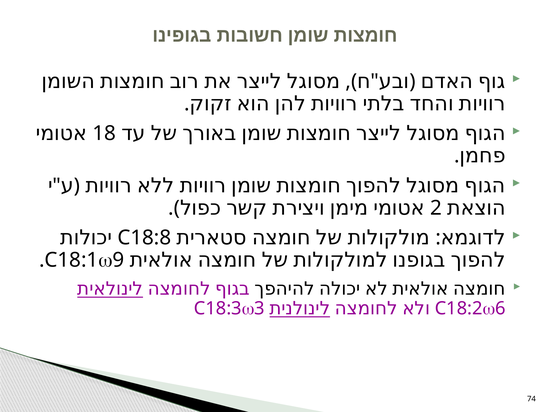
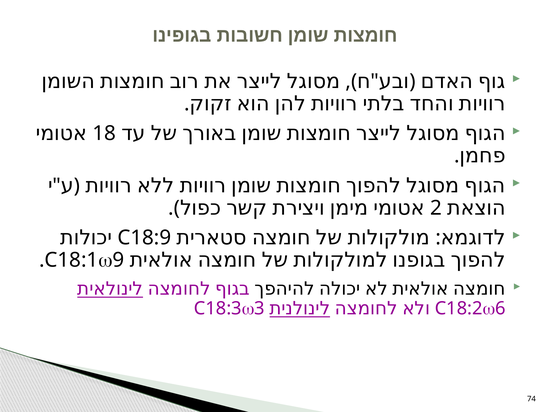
C18:8: C18:8 -> C18:9 (144, 238)
